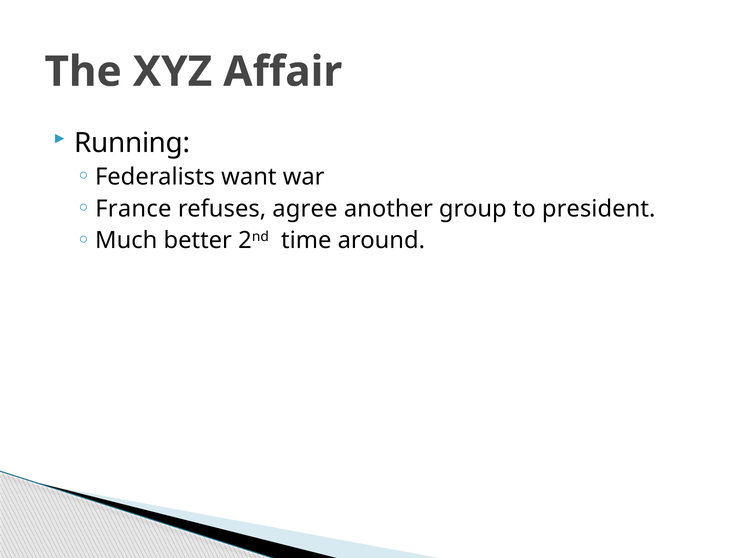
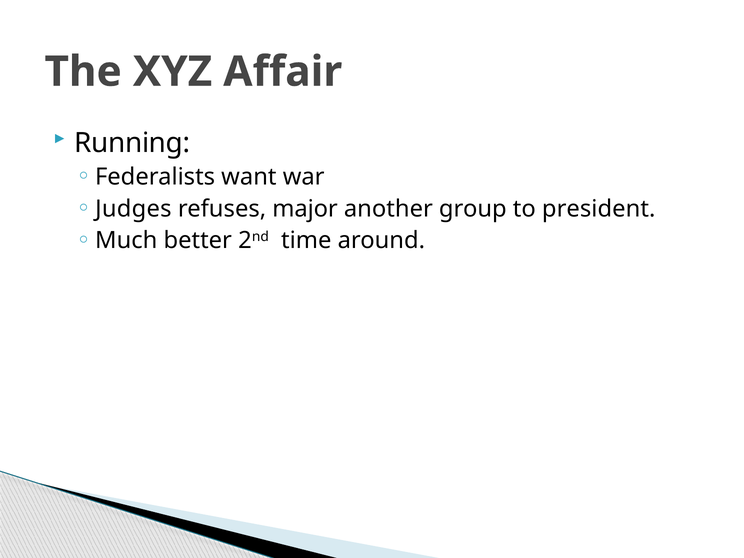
France: France -> Judges (133, 209)
agree: agree -> major (305, 209)
